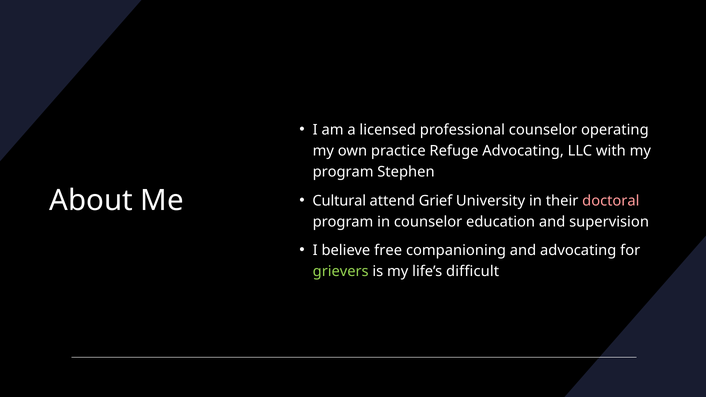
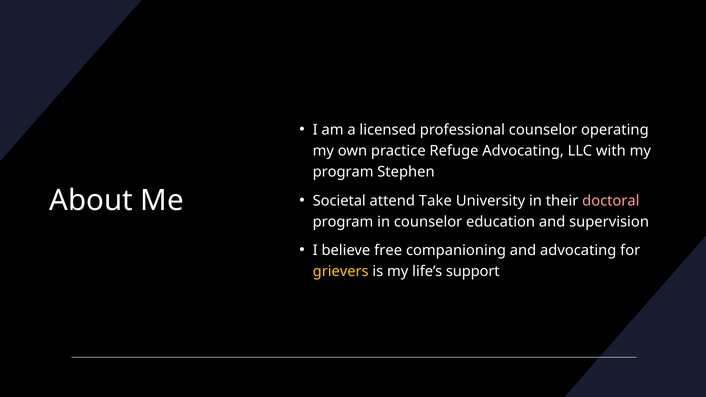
Cultural: Cultural -> Societal (339, 201)
Grief: Grief -> Take (435, 201)
grievers colour: light green -> yellow (341, 272)
difficult: difficult -> support (473, 272)
